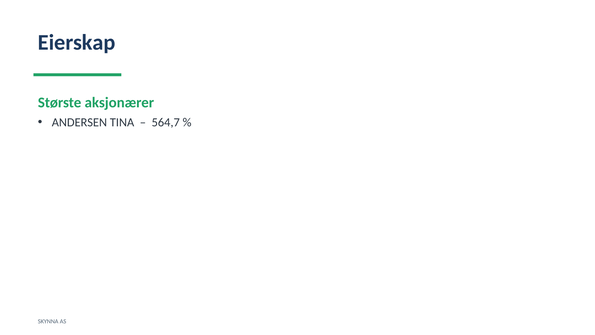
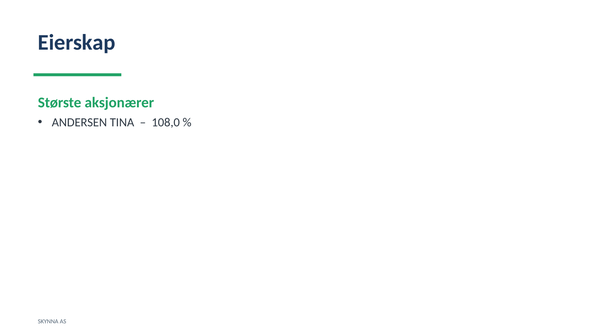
564,7: 564,7 -> 108,0 (166, 122)
